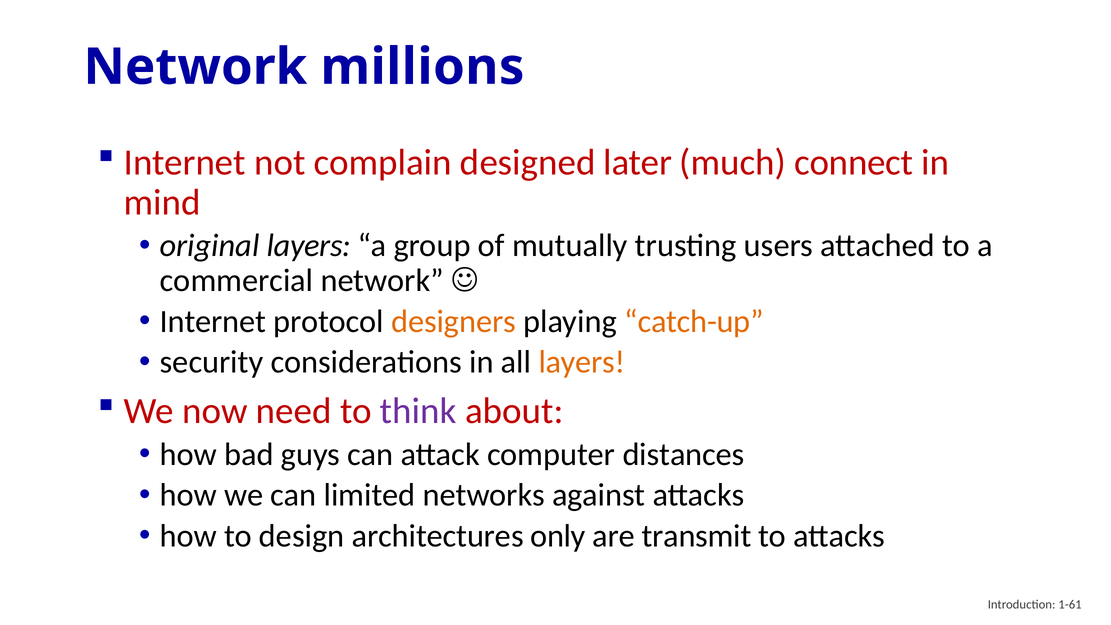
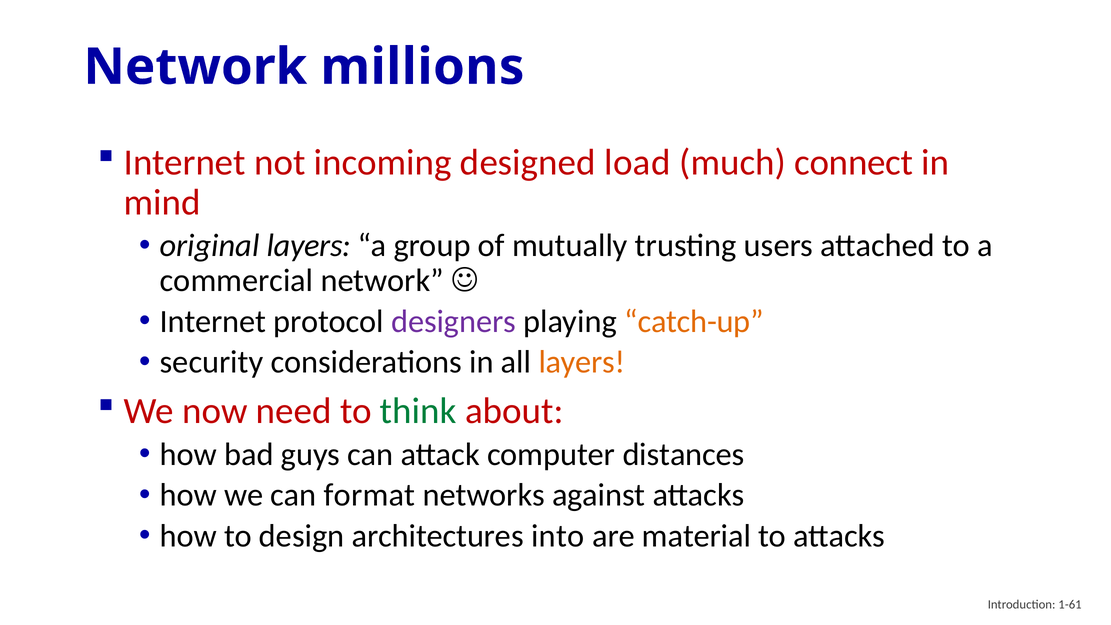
complain: complain -> incoming (383, 162)
later: later -> load (637, 162)
designers colour: orange -> purple (454, 321)
think colour: purple -> green (418, 411)
limited: limited -> format (369, 495)
only: only -> into (558, 536)
transmit: transmit -> material (697, 536)
